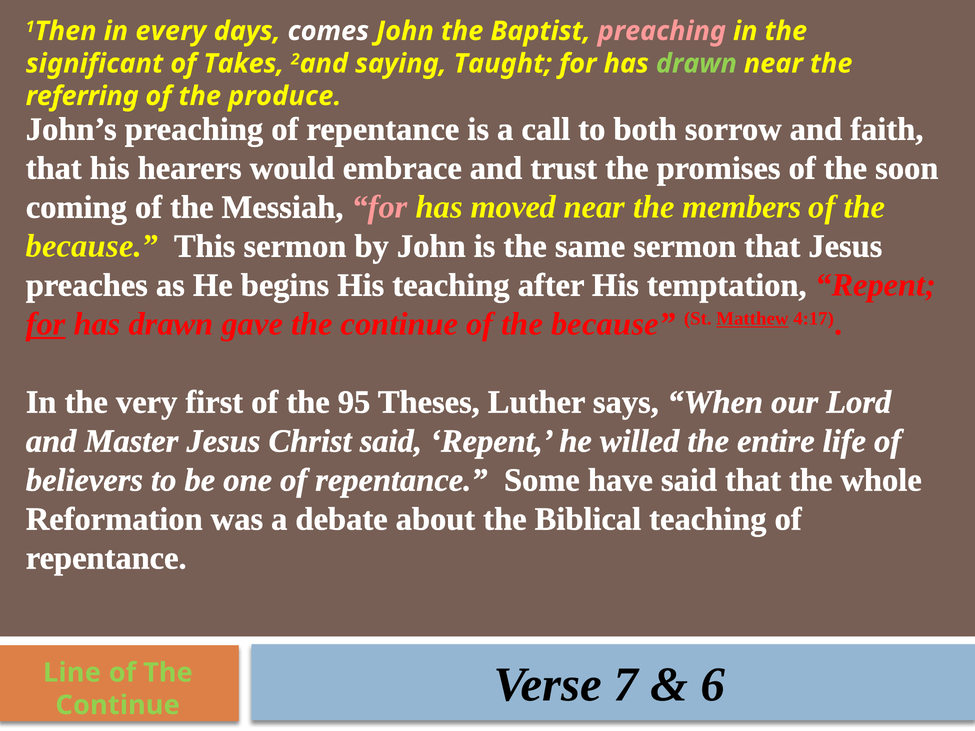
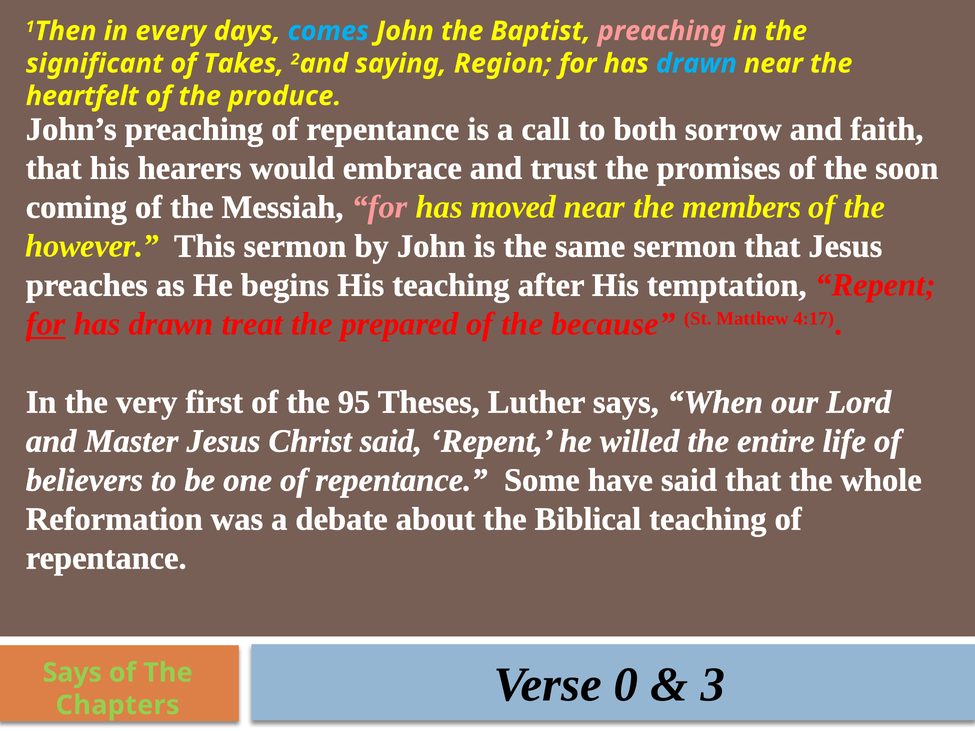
comes colour: white -> light blue (328, 31)
Taught: Taught -> Region (503, 64)
drawn colour: light green -> light blue (696, 64)
referring: referring -> heartfelt (82, 96)
because: because -> however (92, 246)
gave: gave -> treat (252, 324)
continue: continue -> prepared (400, 324)
Matthew underline: present -> none (752, 319)
7: 7 -> 0 (626, 685)
6: 6 -> 3 (713, 685)
Line: Line -> Says (72, 673)
Continue: Continue -> Chapters (118, 705)
